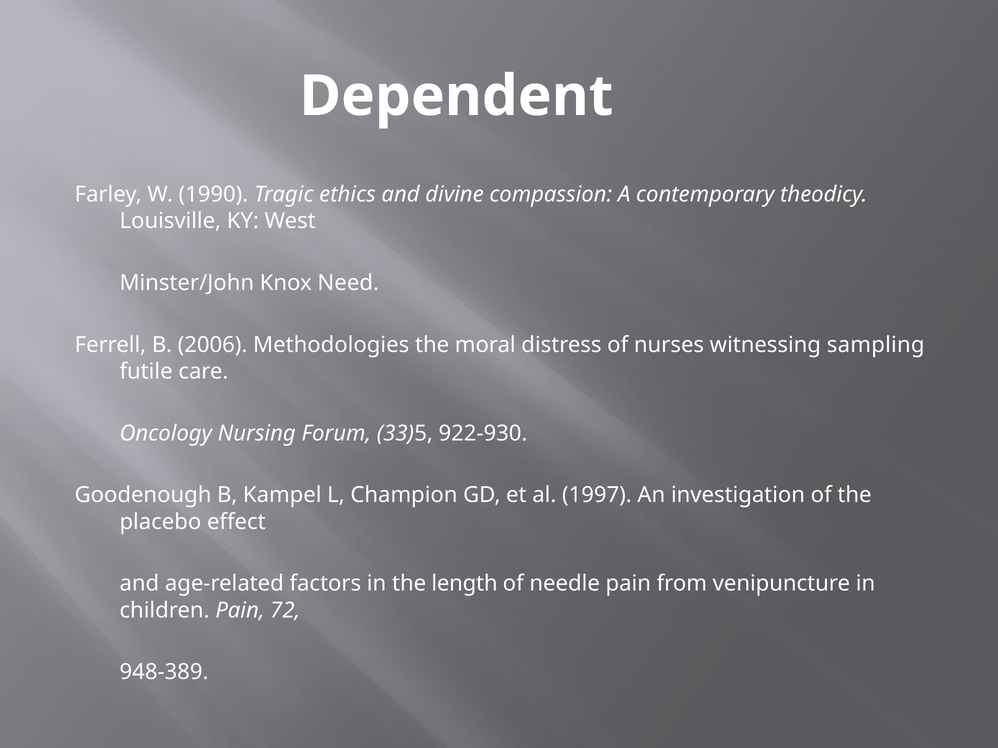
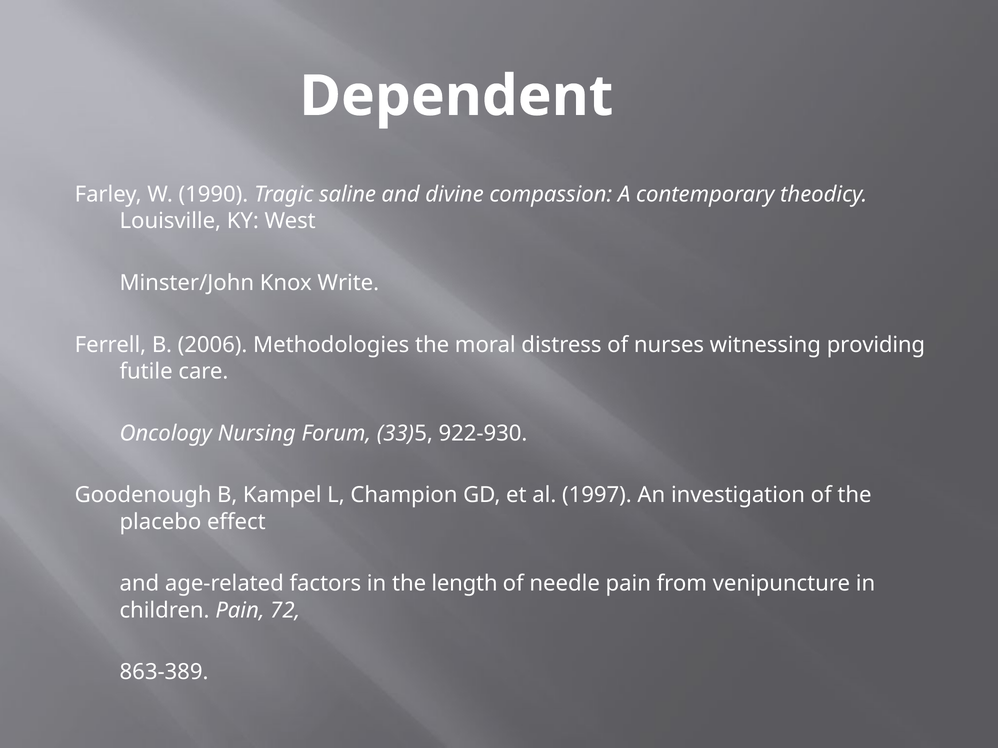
ethics: ethics -> saline (348, 194)
Need: Need -> Write (348, 283)
sampling: sampling -> providing (876, 345)
948-389: 948-389 -> 863-389 (164, 673)
